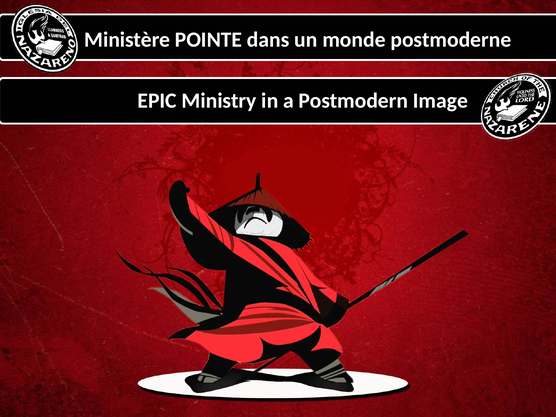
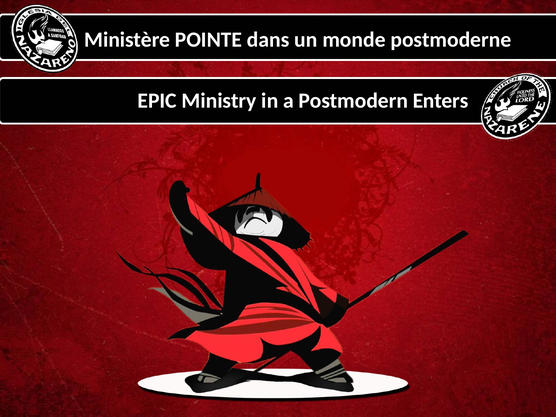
Image: Image -> Enters (441, 101)
